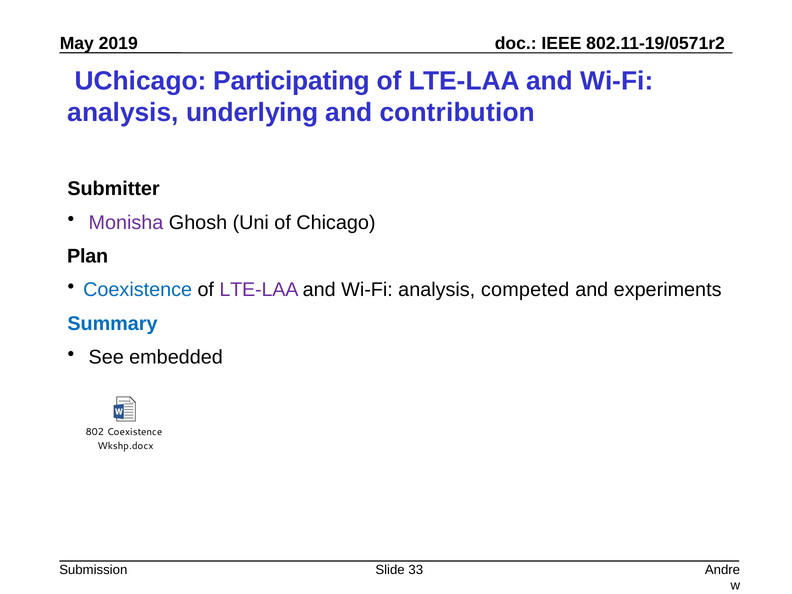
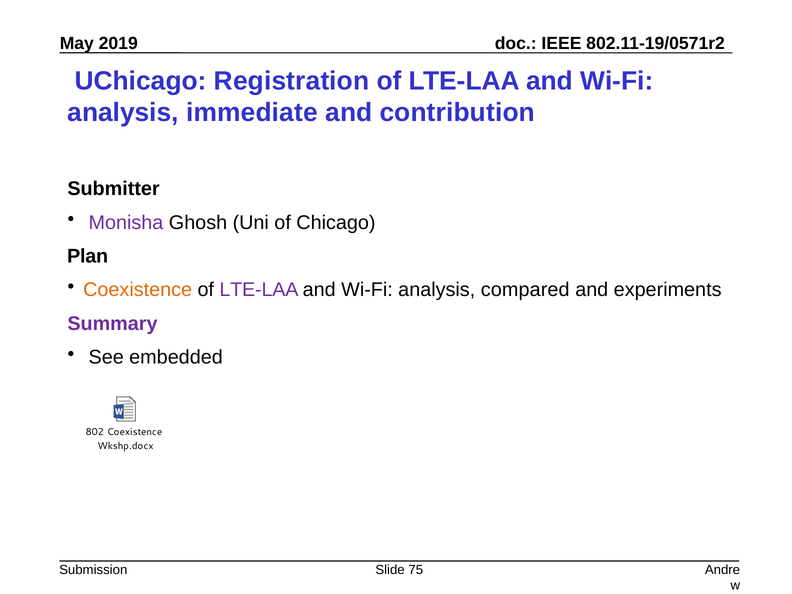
Participating: Participating -> Registration (292, 81)
underlying: underlying -> immediate (252, 113)
Coexistence colour: blue -> orange (138, 290)
competed: competed -> compared (525, 290)
Summary colour: blue -> purple (112, 324)
33: 33 -> 75 (416, 570)
